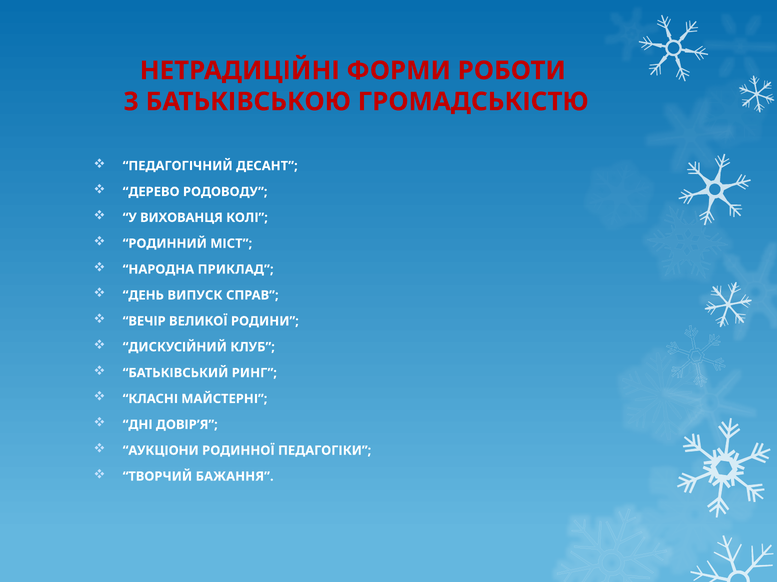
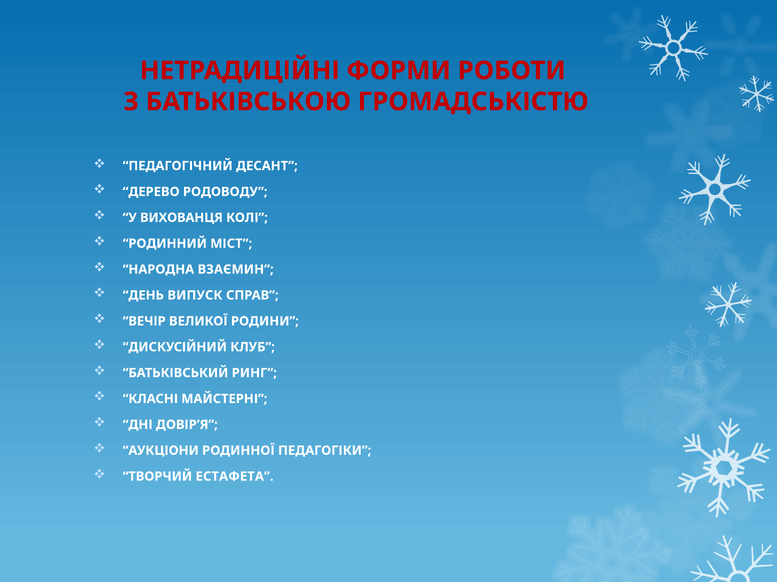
ПРИКЛАД: ПРИКЛАД -> ВЗАЄМИН (236, 270)
БАЖАННЯ: БАЖАННЯ -> ЕСТАФЕТА (235, 477)
